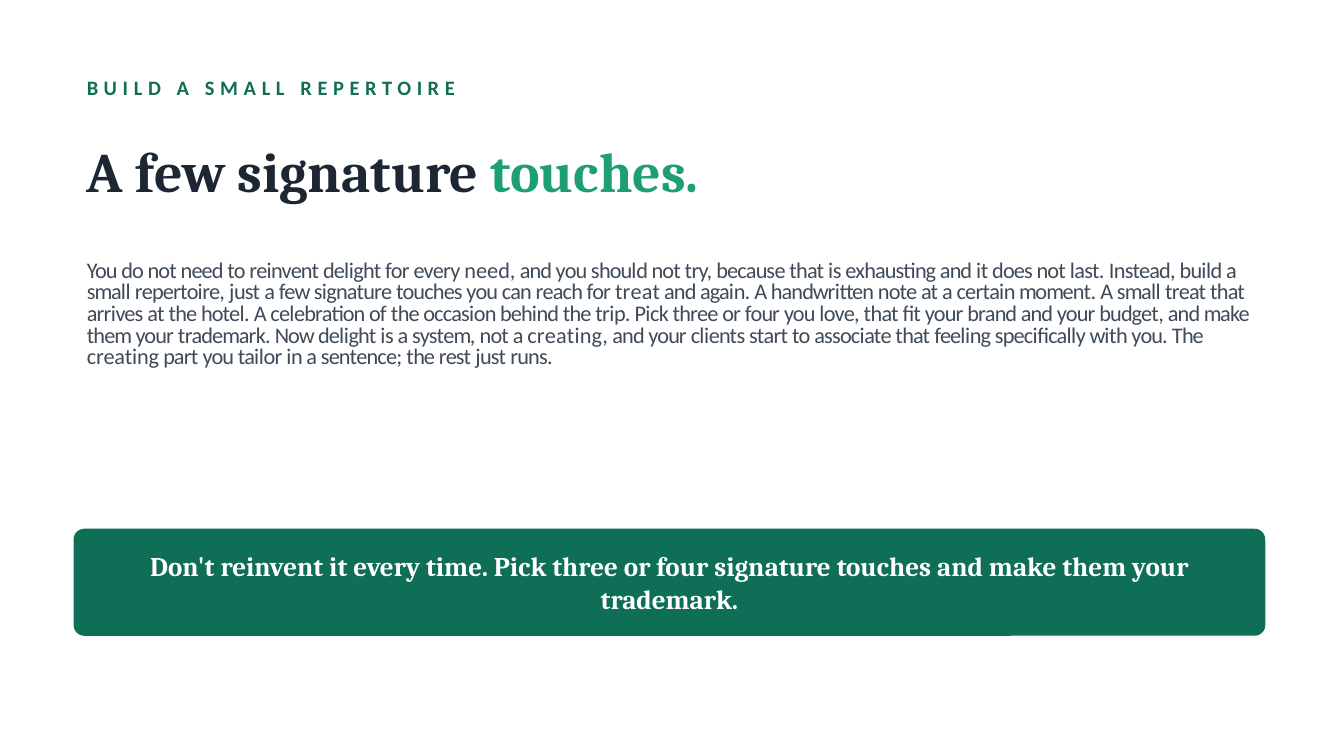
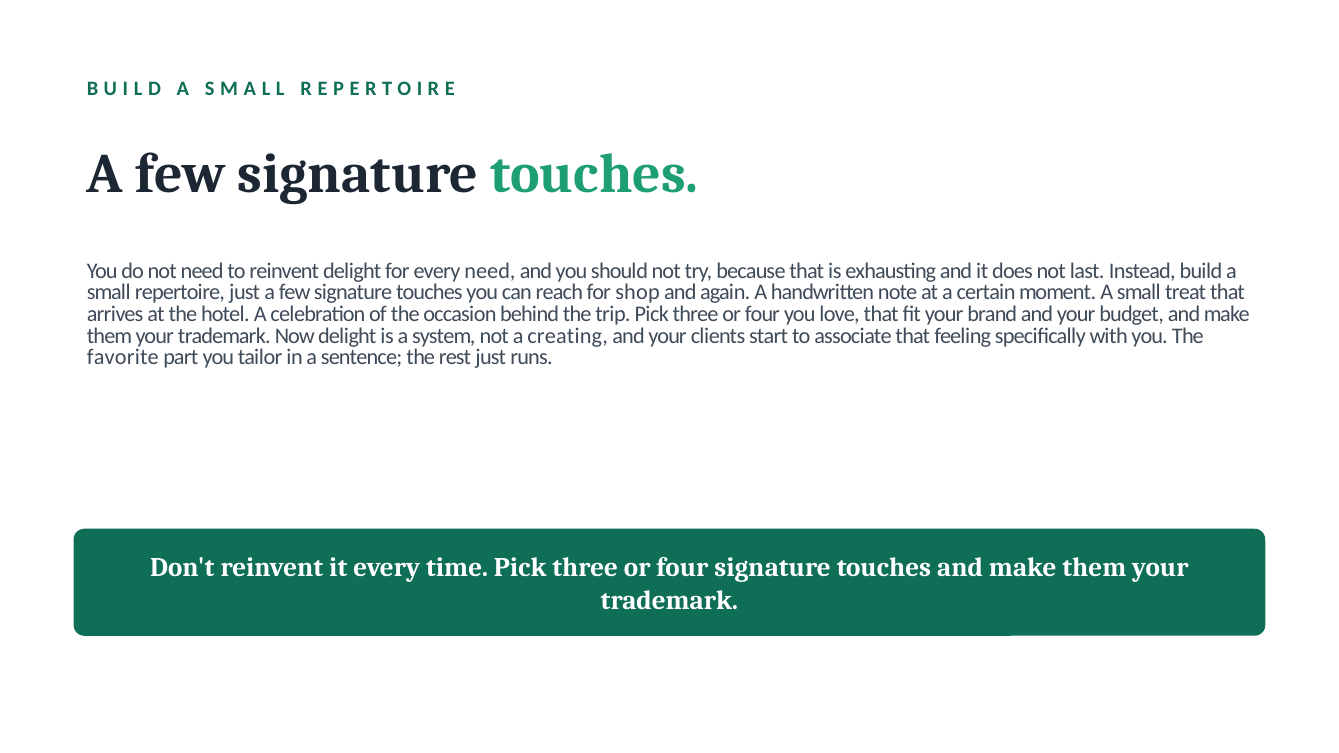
for treat: treat -> shop (638, 293)
creating: creating -> favorite (123, 357)
